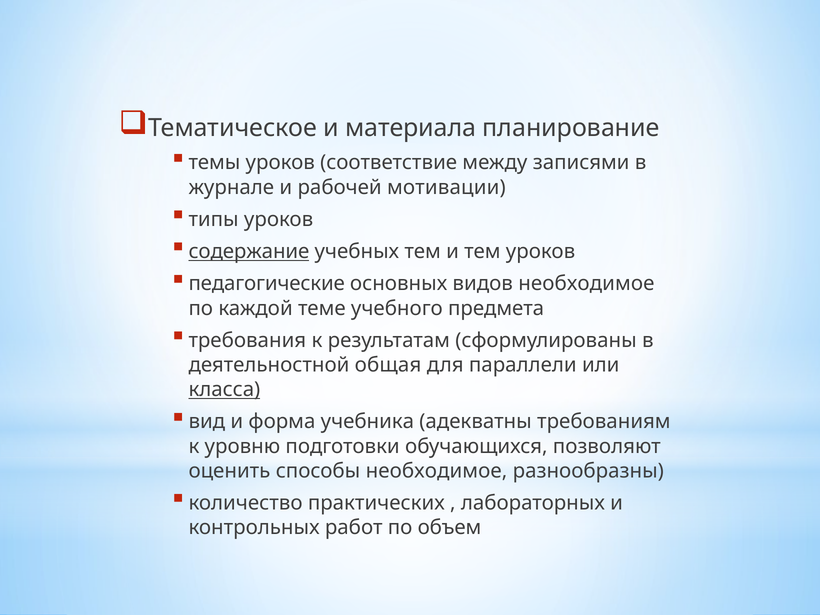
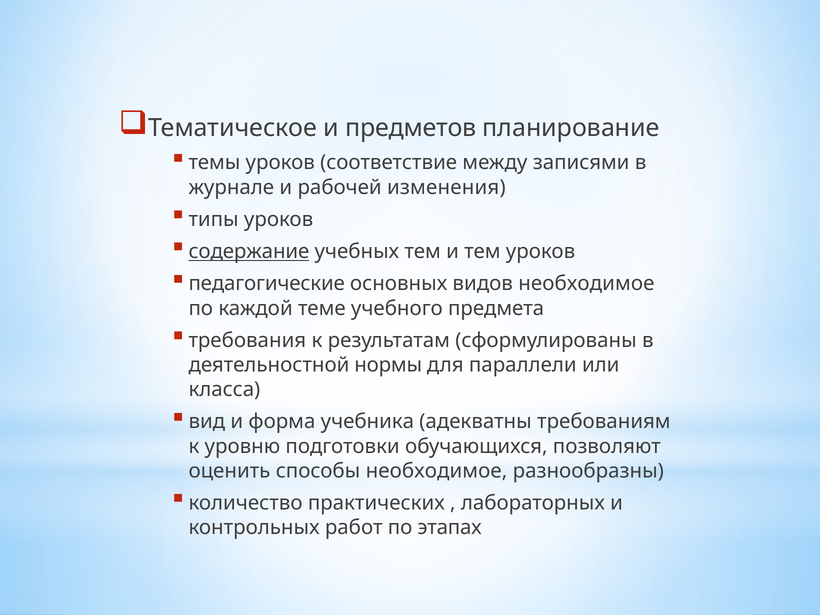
материала: материала -> предметов (411, 128)
мотивации: мотивации -> изменения (446, 187)
общая: общая -> нормы (388, 365)
класса underline: present -> none (224, 390)
объем: объем -> этапах (450, 528)
